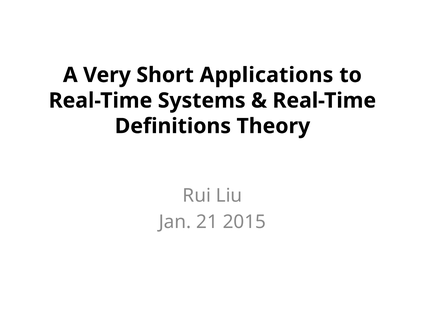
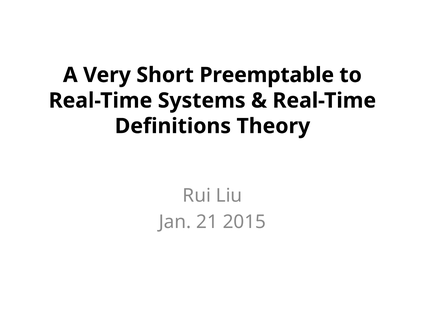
Applications: Applications -> Preemptable (267, 75)
